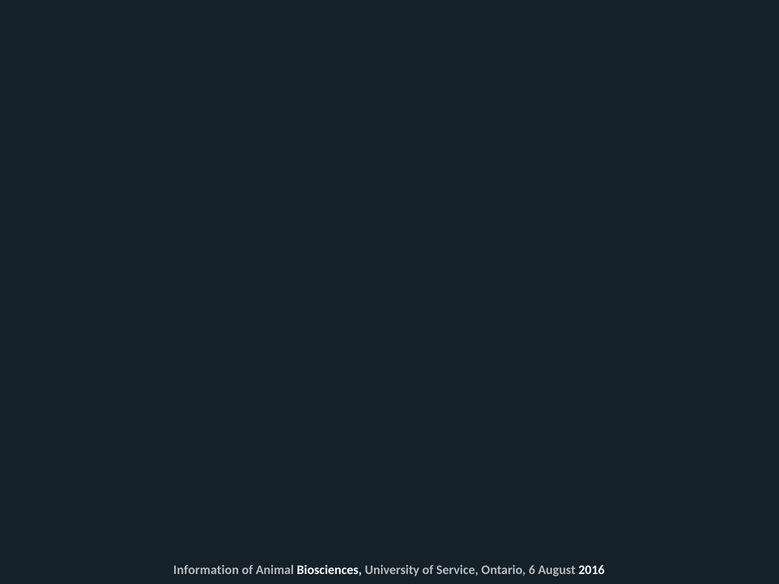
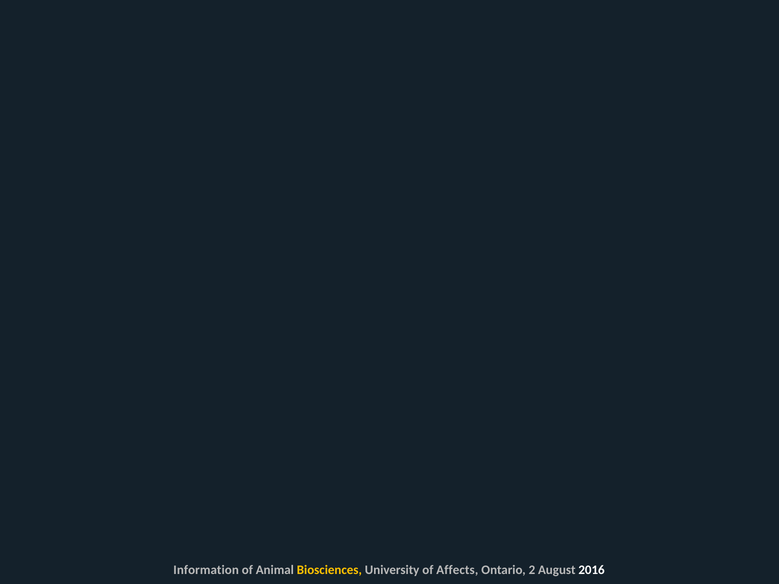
Biosciences colour: white -> yellow (329, 570)
Service: Service -> Affects (457, 570)
6: 6 -> 2 (532, 570)
